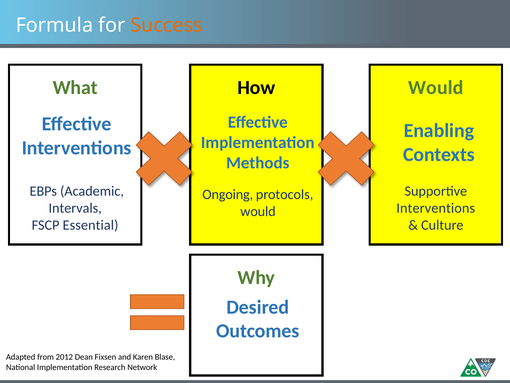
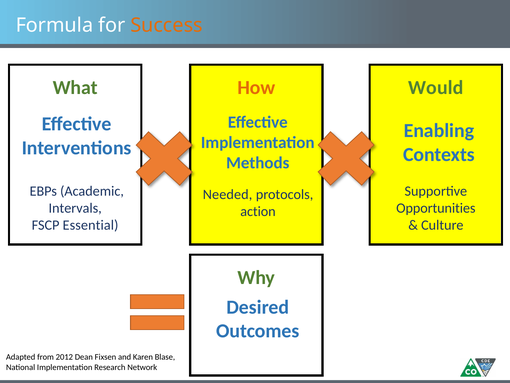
How colour: black -> orange (256, 88)
Ongoing: Ongoing -> Needed (228, 194)
Interventions: Interventions -> Opportunities (436, 208)
would: would -> action (258, 211)
